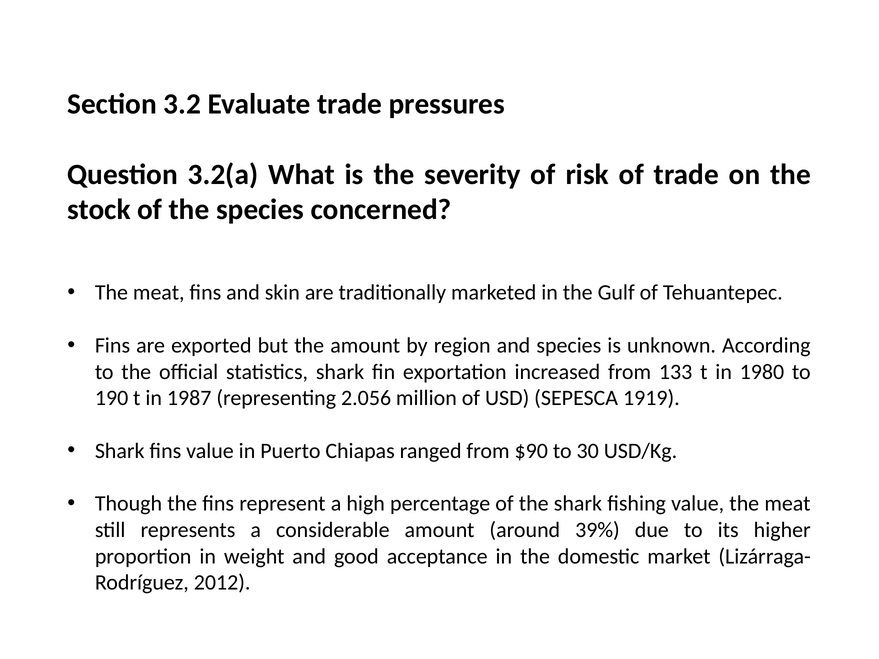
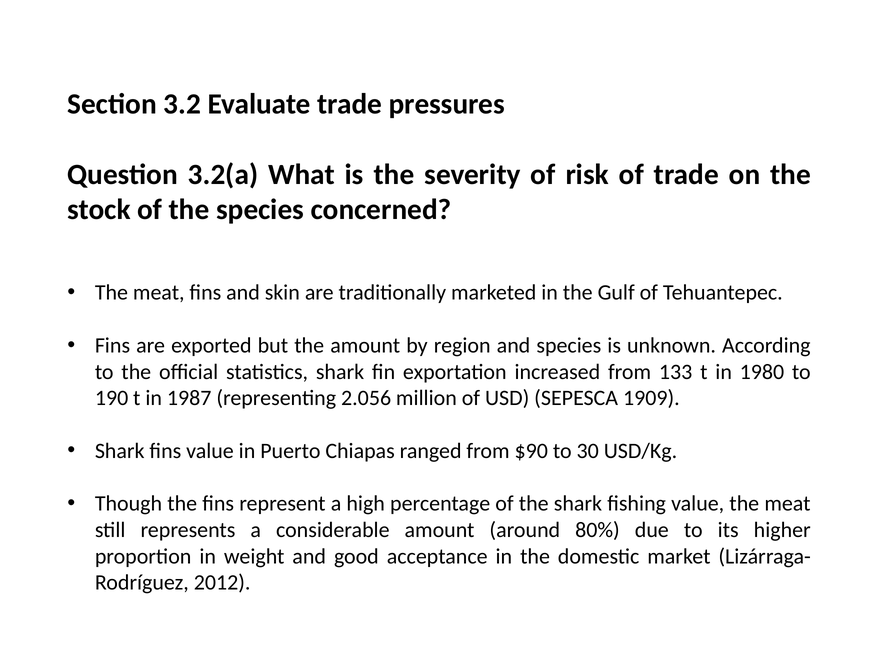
1919: 1919 -> 1909 (651, 398)
39%: 39% -> 80% (597, 530)
